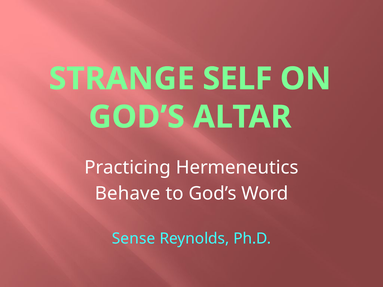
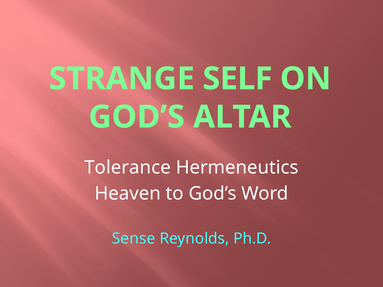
Practicing: Practicing -> Tolerance (128, 168)
Behave: Behave -> Heaven (128, 194)
